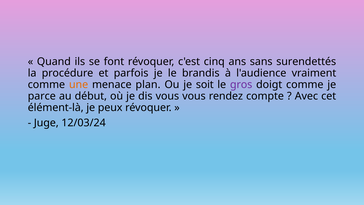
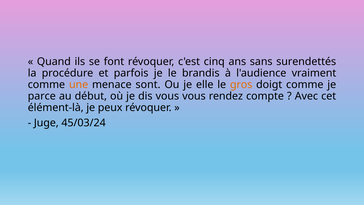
plan: plan -> sont (148, 84)
soit: soit -> elle (205, 84)
gros colour: purple -> orange (241, 84)
12/03/24: 12/03/24 -> 45/03/24 (84, 123)
